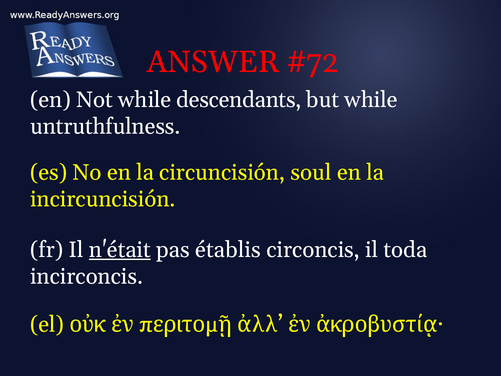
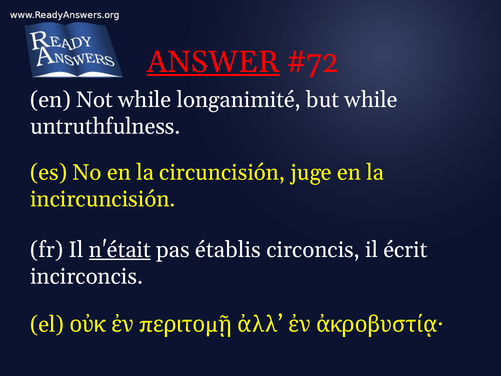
ANSWER underline: none -> present (213, 62)
descendants: descendants -> longanimité (239, 100)
soul: soul -> juge (311, 172)
toda: toda -> écrit (405, 250)
